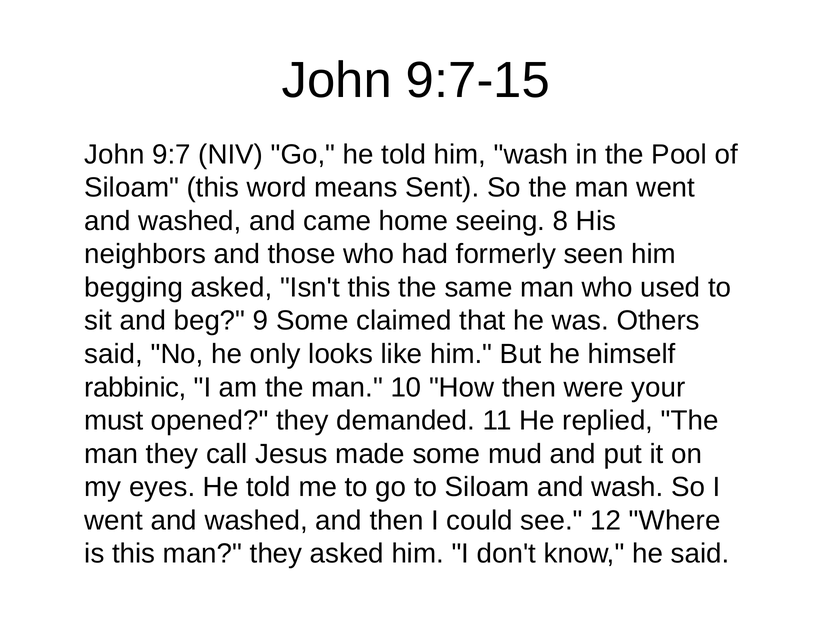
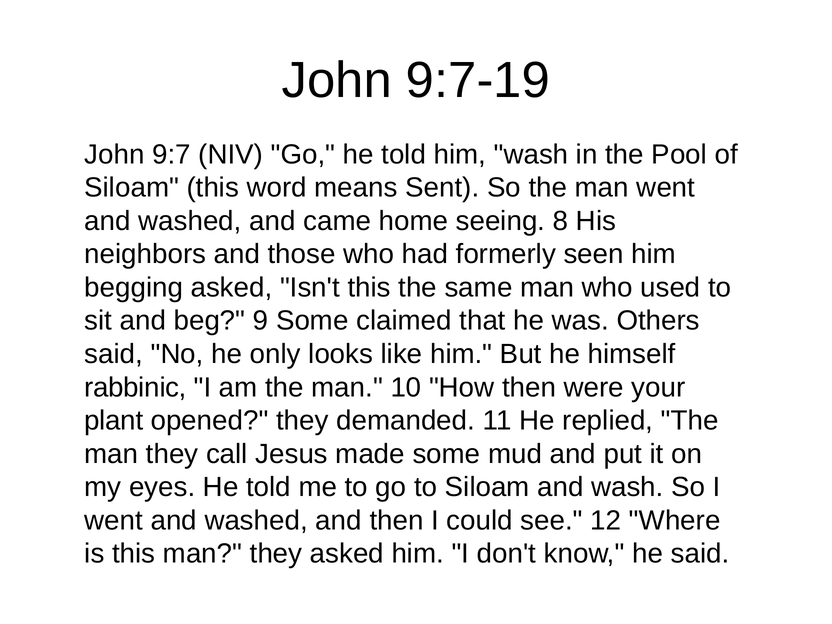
9:7-15: 9:7-15 -> 9:7-19 (478, 81)
must: must -> plant (114, 421)
